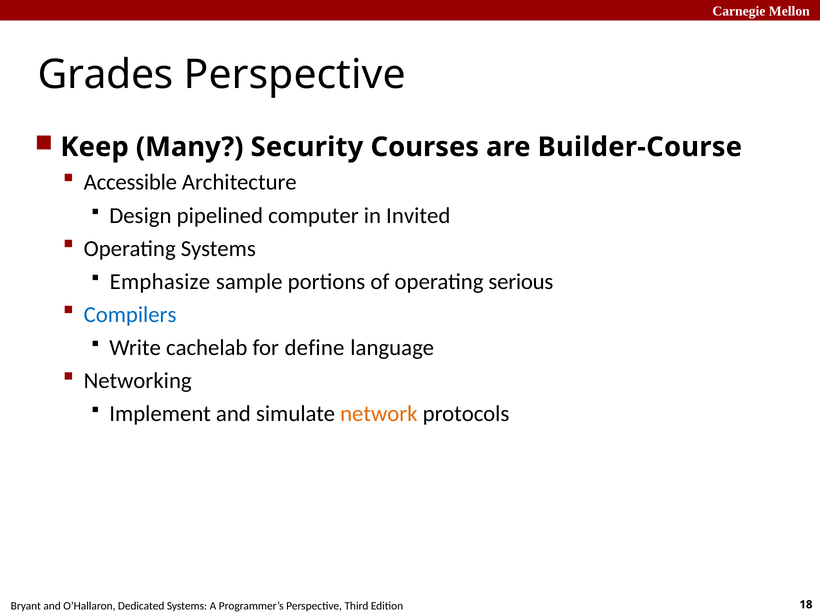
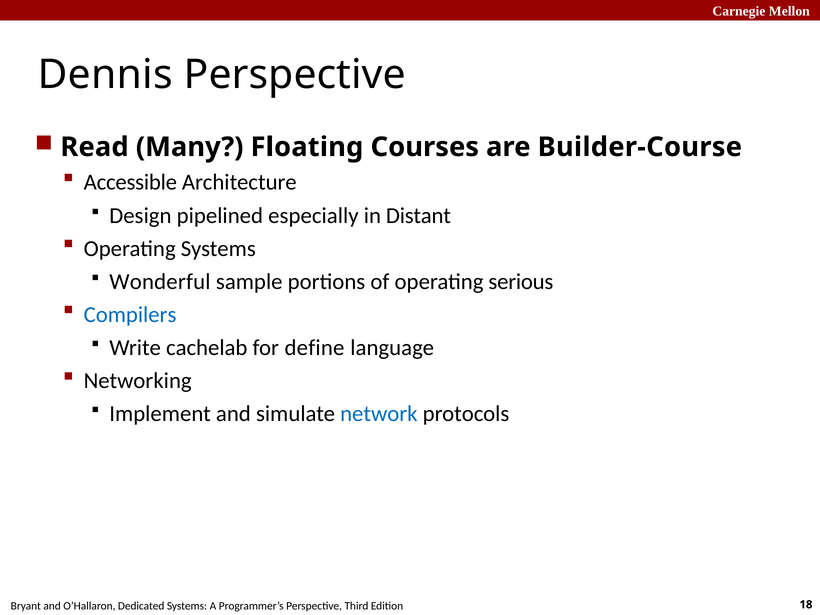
Grades: Grades -> Dennis (105, 75)
Keep: Keep -> Read (95, 147)
Security: Security -> Floating (307, 147)
computer: computer -> especially (313, 215)
Invited: Invited -> Distant (418, 215)
Emphasize: Emphasize -> Wonderful (160, 282)
network colour: orange -> blue (379, 414)
